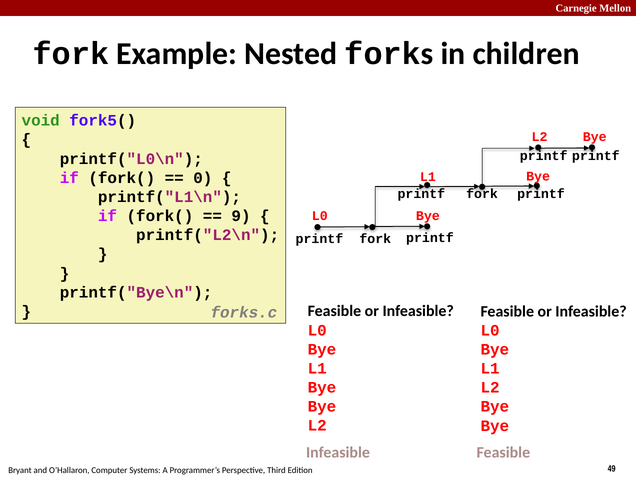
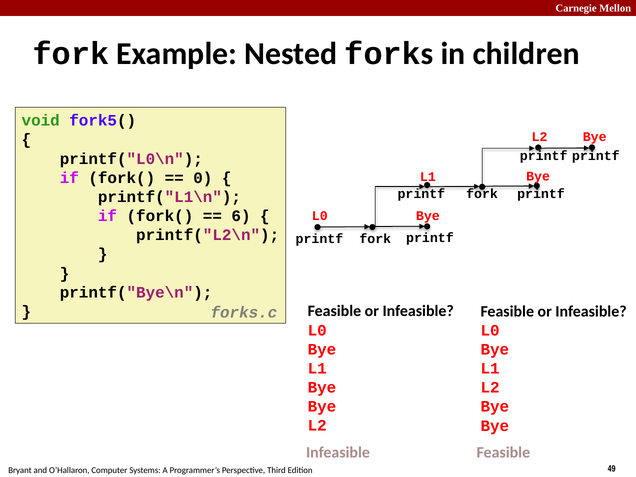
9: 9 -> 6 (241, 216)
